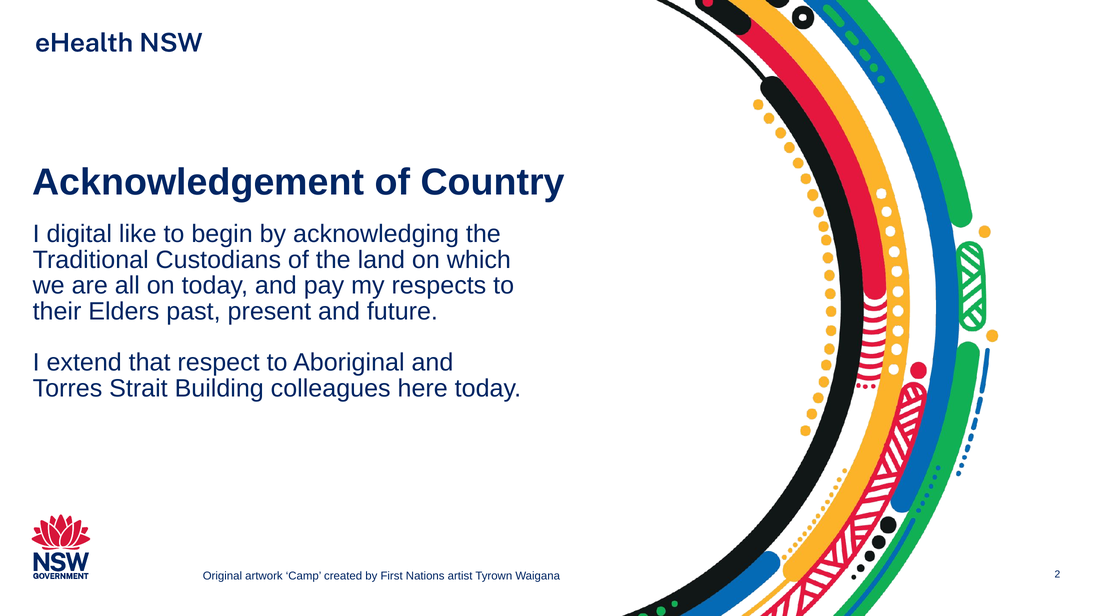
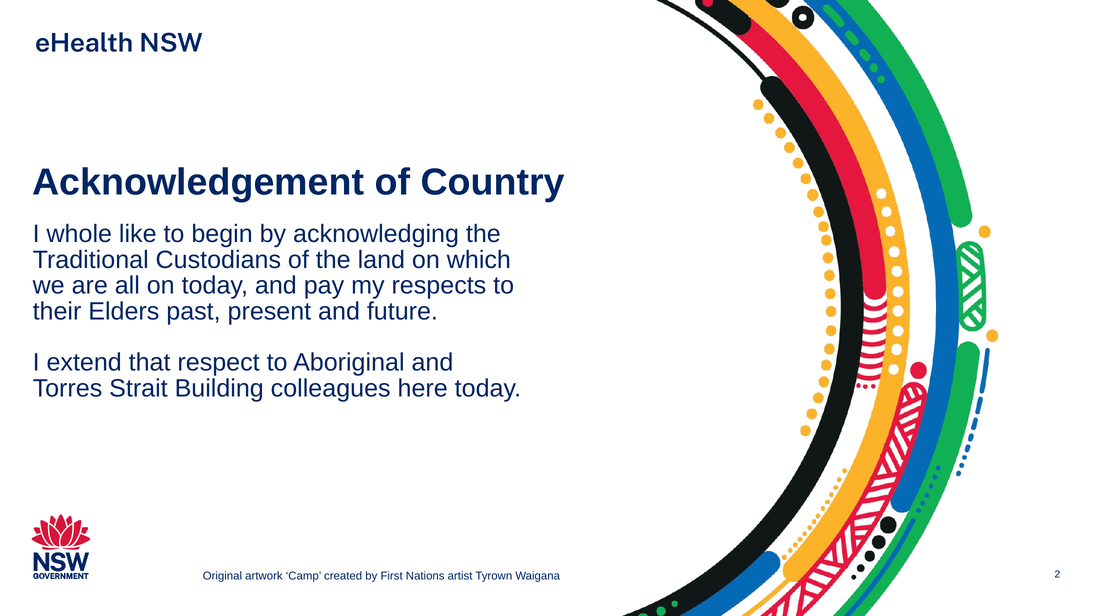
digital: digital -> whole (79, 234)
